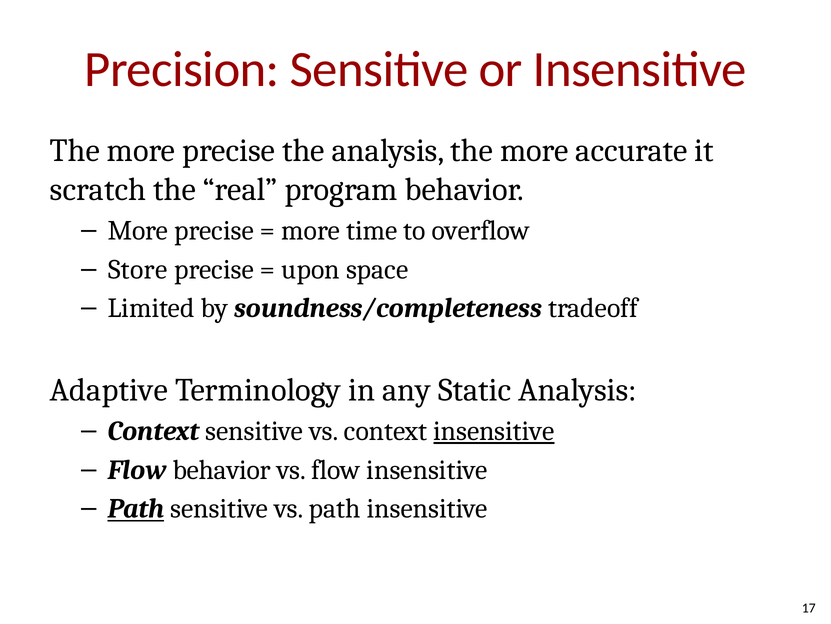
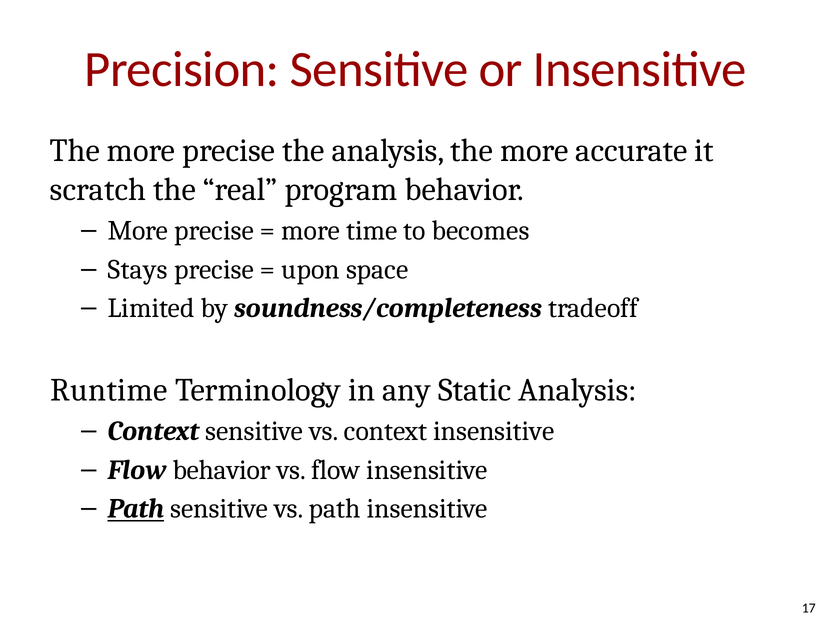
overflow: overflow -> becomes (480, 230)
Store: Store -> Stays (138, 269)
Adaptive: Adaptive -> Runtime (109, 389)
insensitive underline: present -> none (494, 431)
